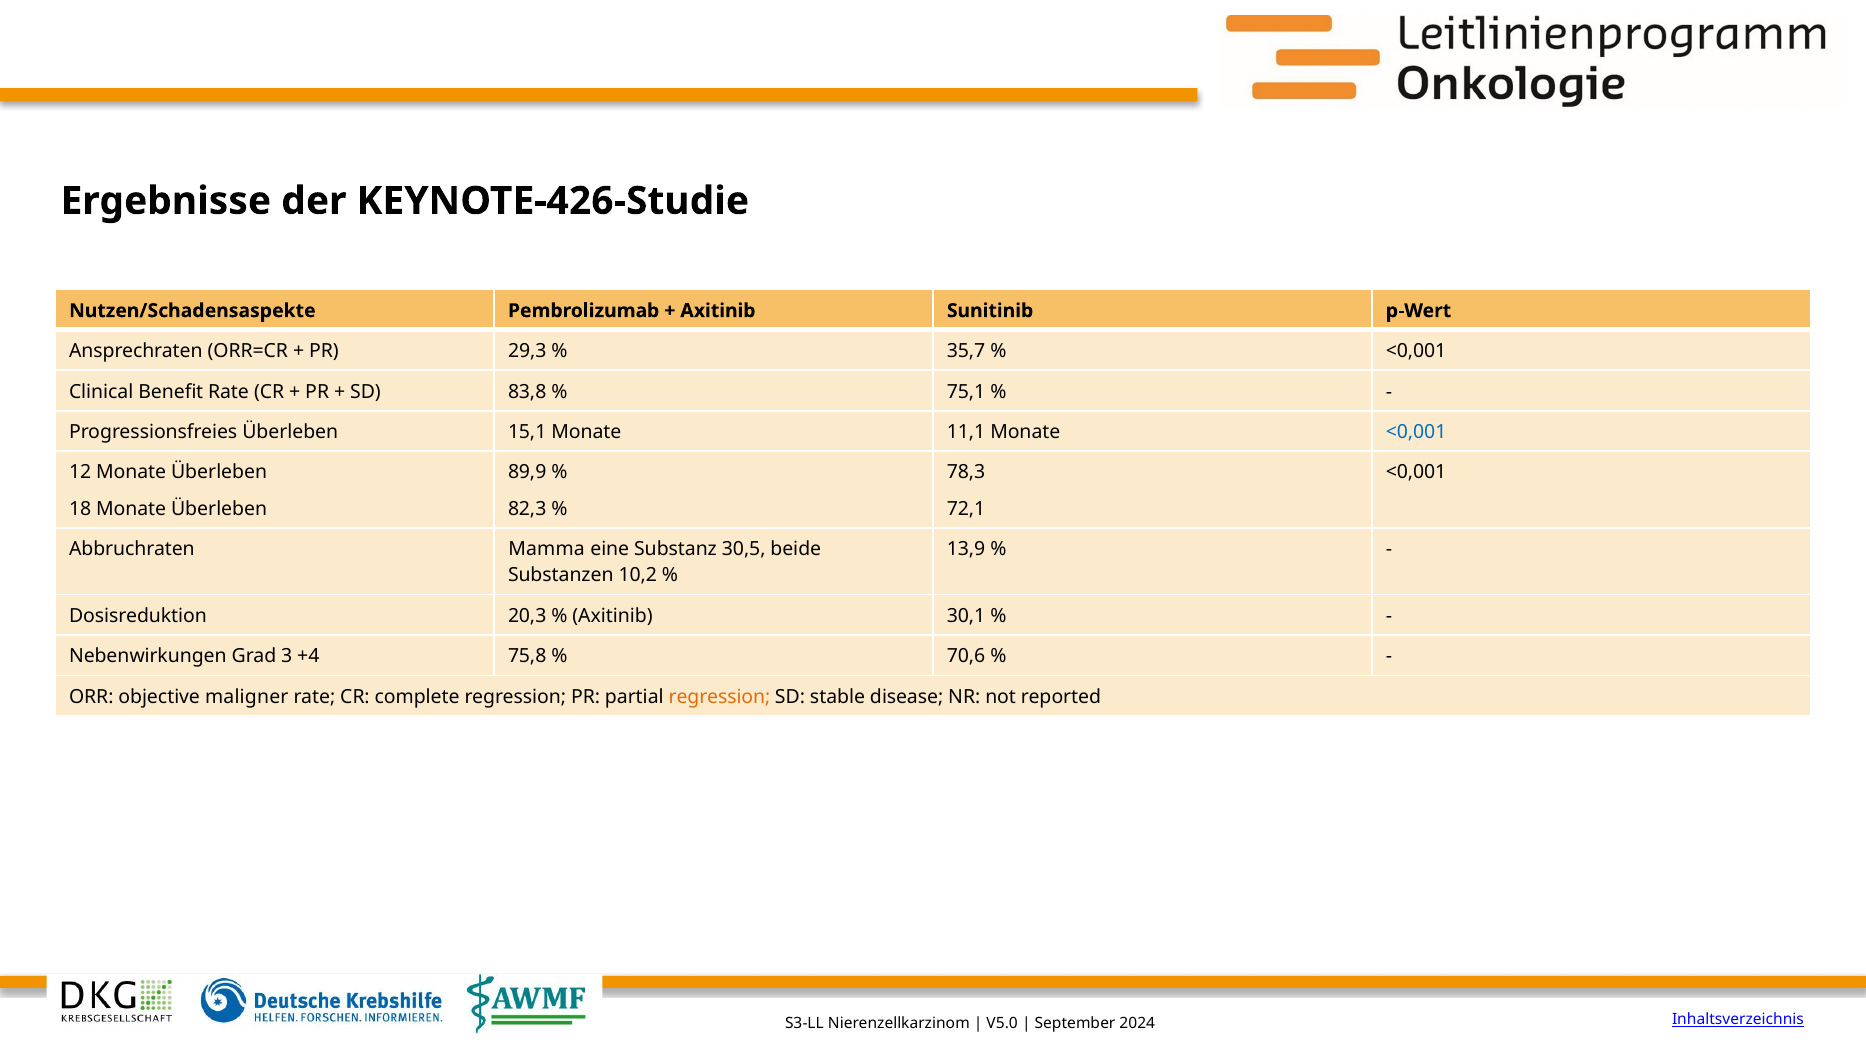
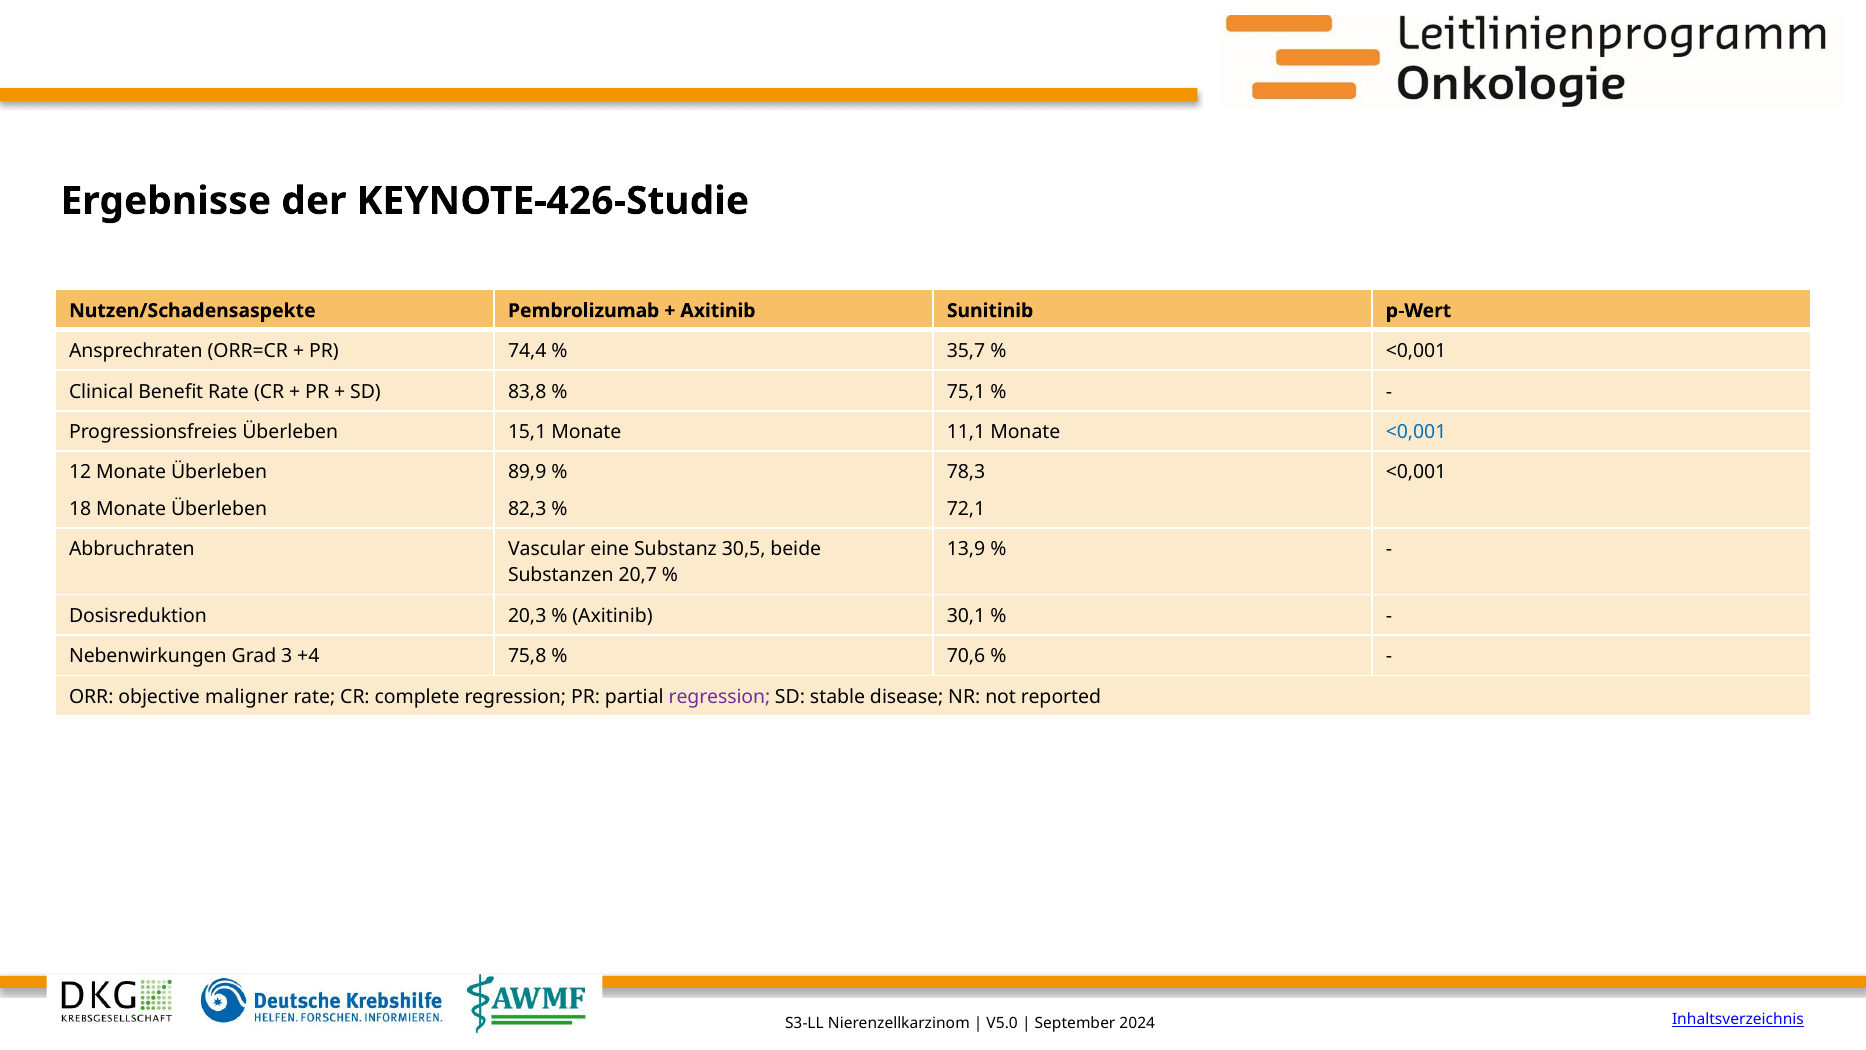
29,3: 29,3 -> 74,4 (527, 351)
Mamma: Mamma -> Vascular (547, 549)
10,2: 10,2 -> 20,7 (638, 575)
regression colour: orange -> purple (719, 697)
